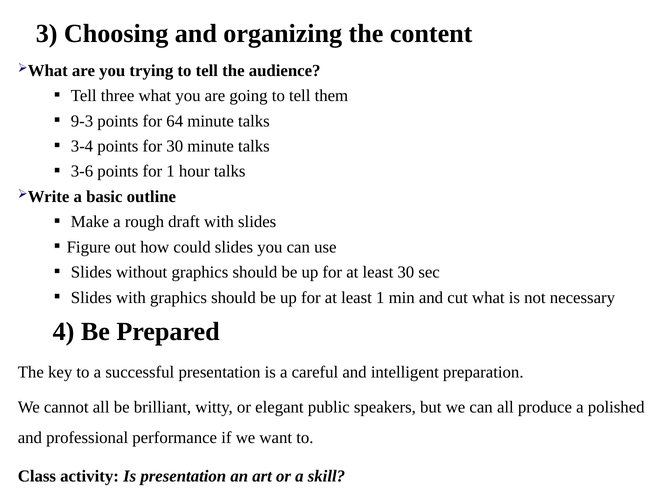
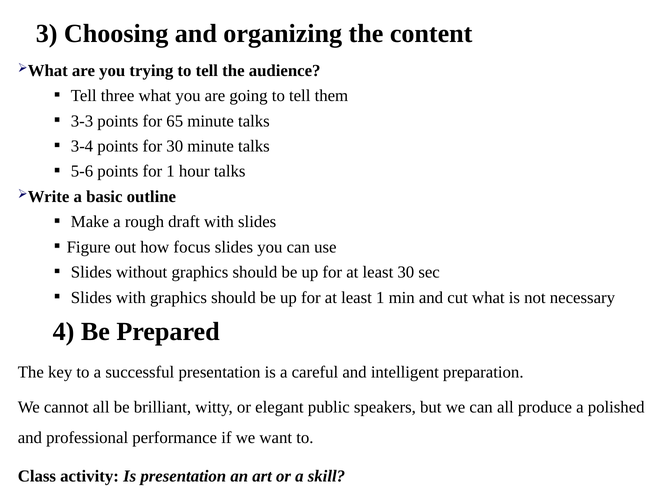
9-3: 9-3 -> 3-3 (82, 121)
64: 64 -> 65 (175, 121)
3-6: 3-6 -> 5-6 (82, 171)
could: could -> focus (192, 247)
